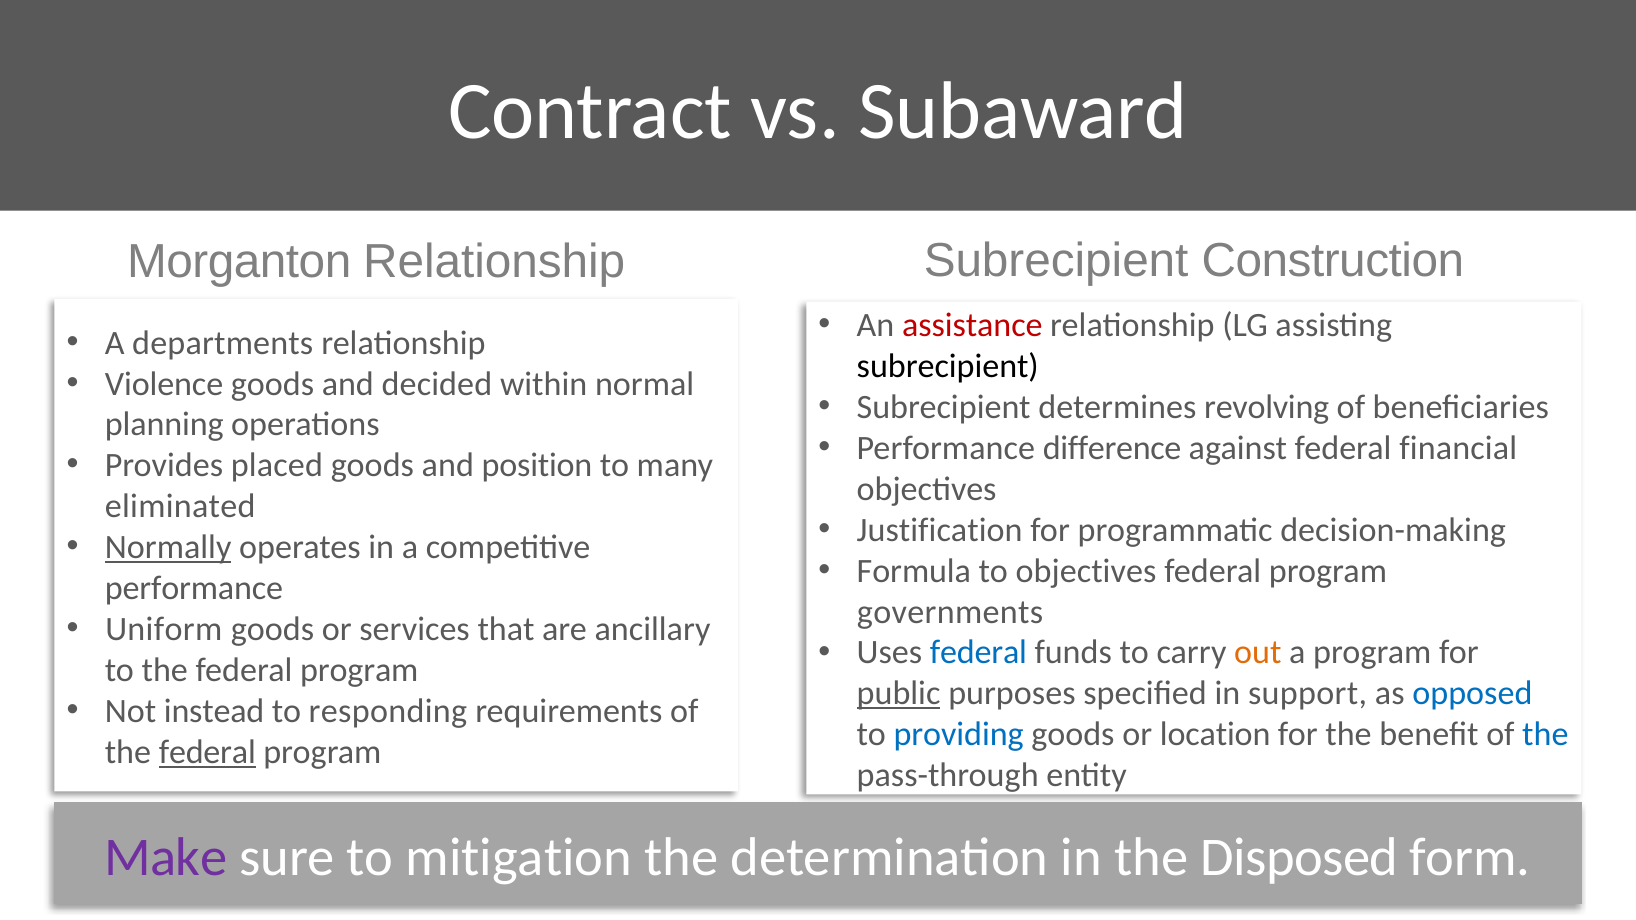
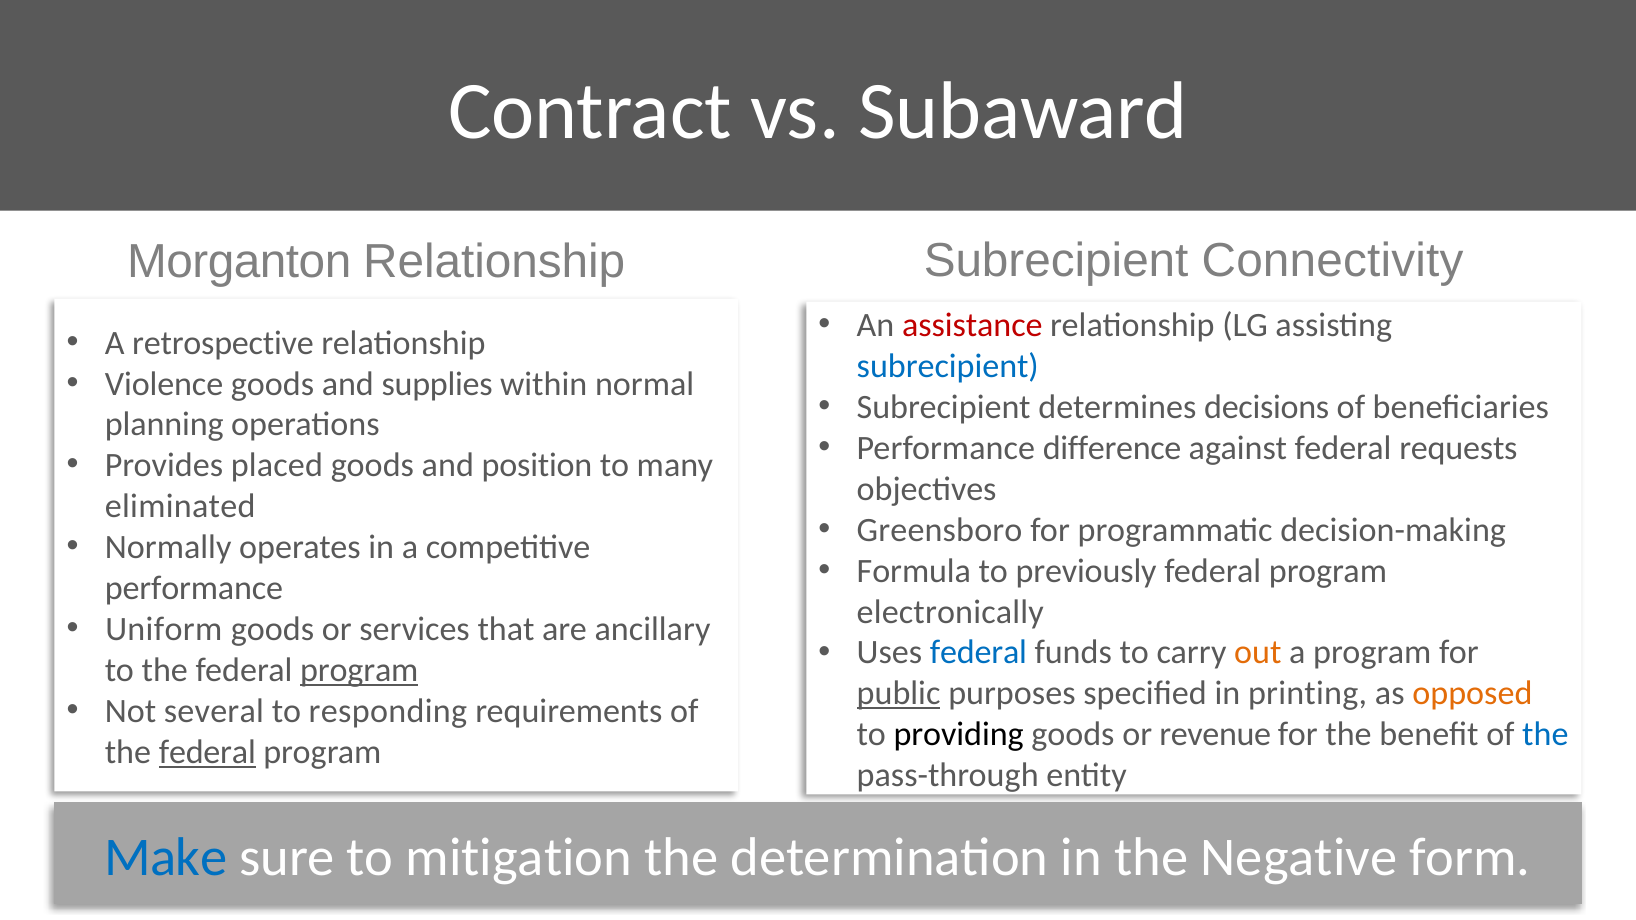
Construction: Construction -> Connectivity (1333, 261)
departments: departments -> retrospective (223, 343)
subrecipient colour: black -> blue (948, 367)
decided: decided -> supplies (437, 384)
revolving: revolving -> decisions (1267, 407)
financial: financial -> requests (1458, 448)
Justification: Justification -> Greensboro (940, 530)
Normally underline: present -> none (168, 548)
to objectives: objectives -> previously (1086, 571)
governments: governments -> electronically (950, 612)
program underline: none -> present (359, 670)
support: support -> printing (1308, 694)
opposed colour: blue -> orange (1472, 694)
instead: instead -> several (214, 711)
providing colour: blue -> black (959, 735)
location: location -> revenue (1215, 735)
Make colour: purple -> blue (166, 857)
Disposed: Disposed -> Negative (1299, 857)
